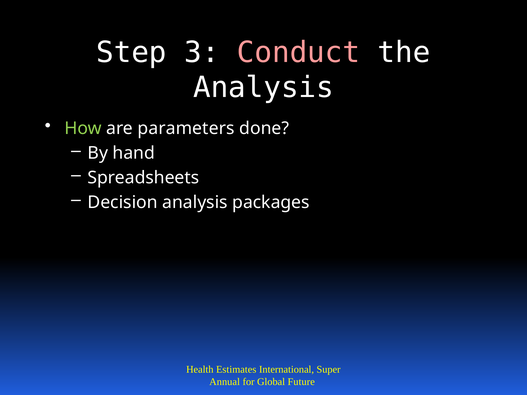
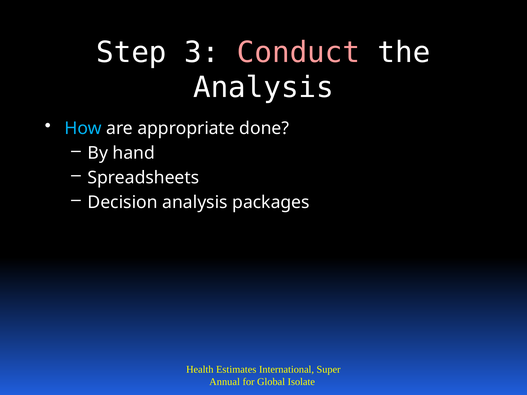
How colour: light green -> light blue (83, 129)
parameters: parameters -> appropriate (186, 129)
Future: Future -> Isolate (301, 382)
